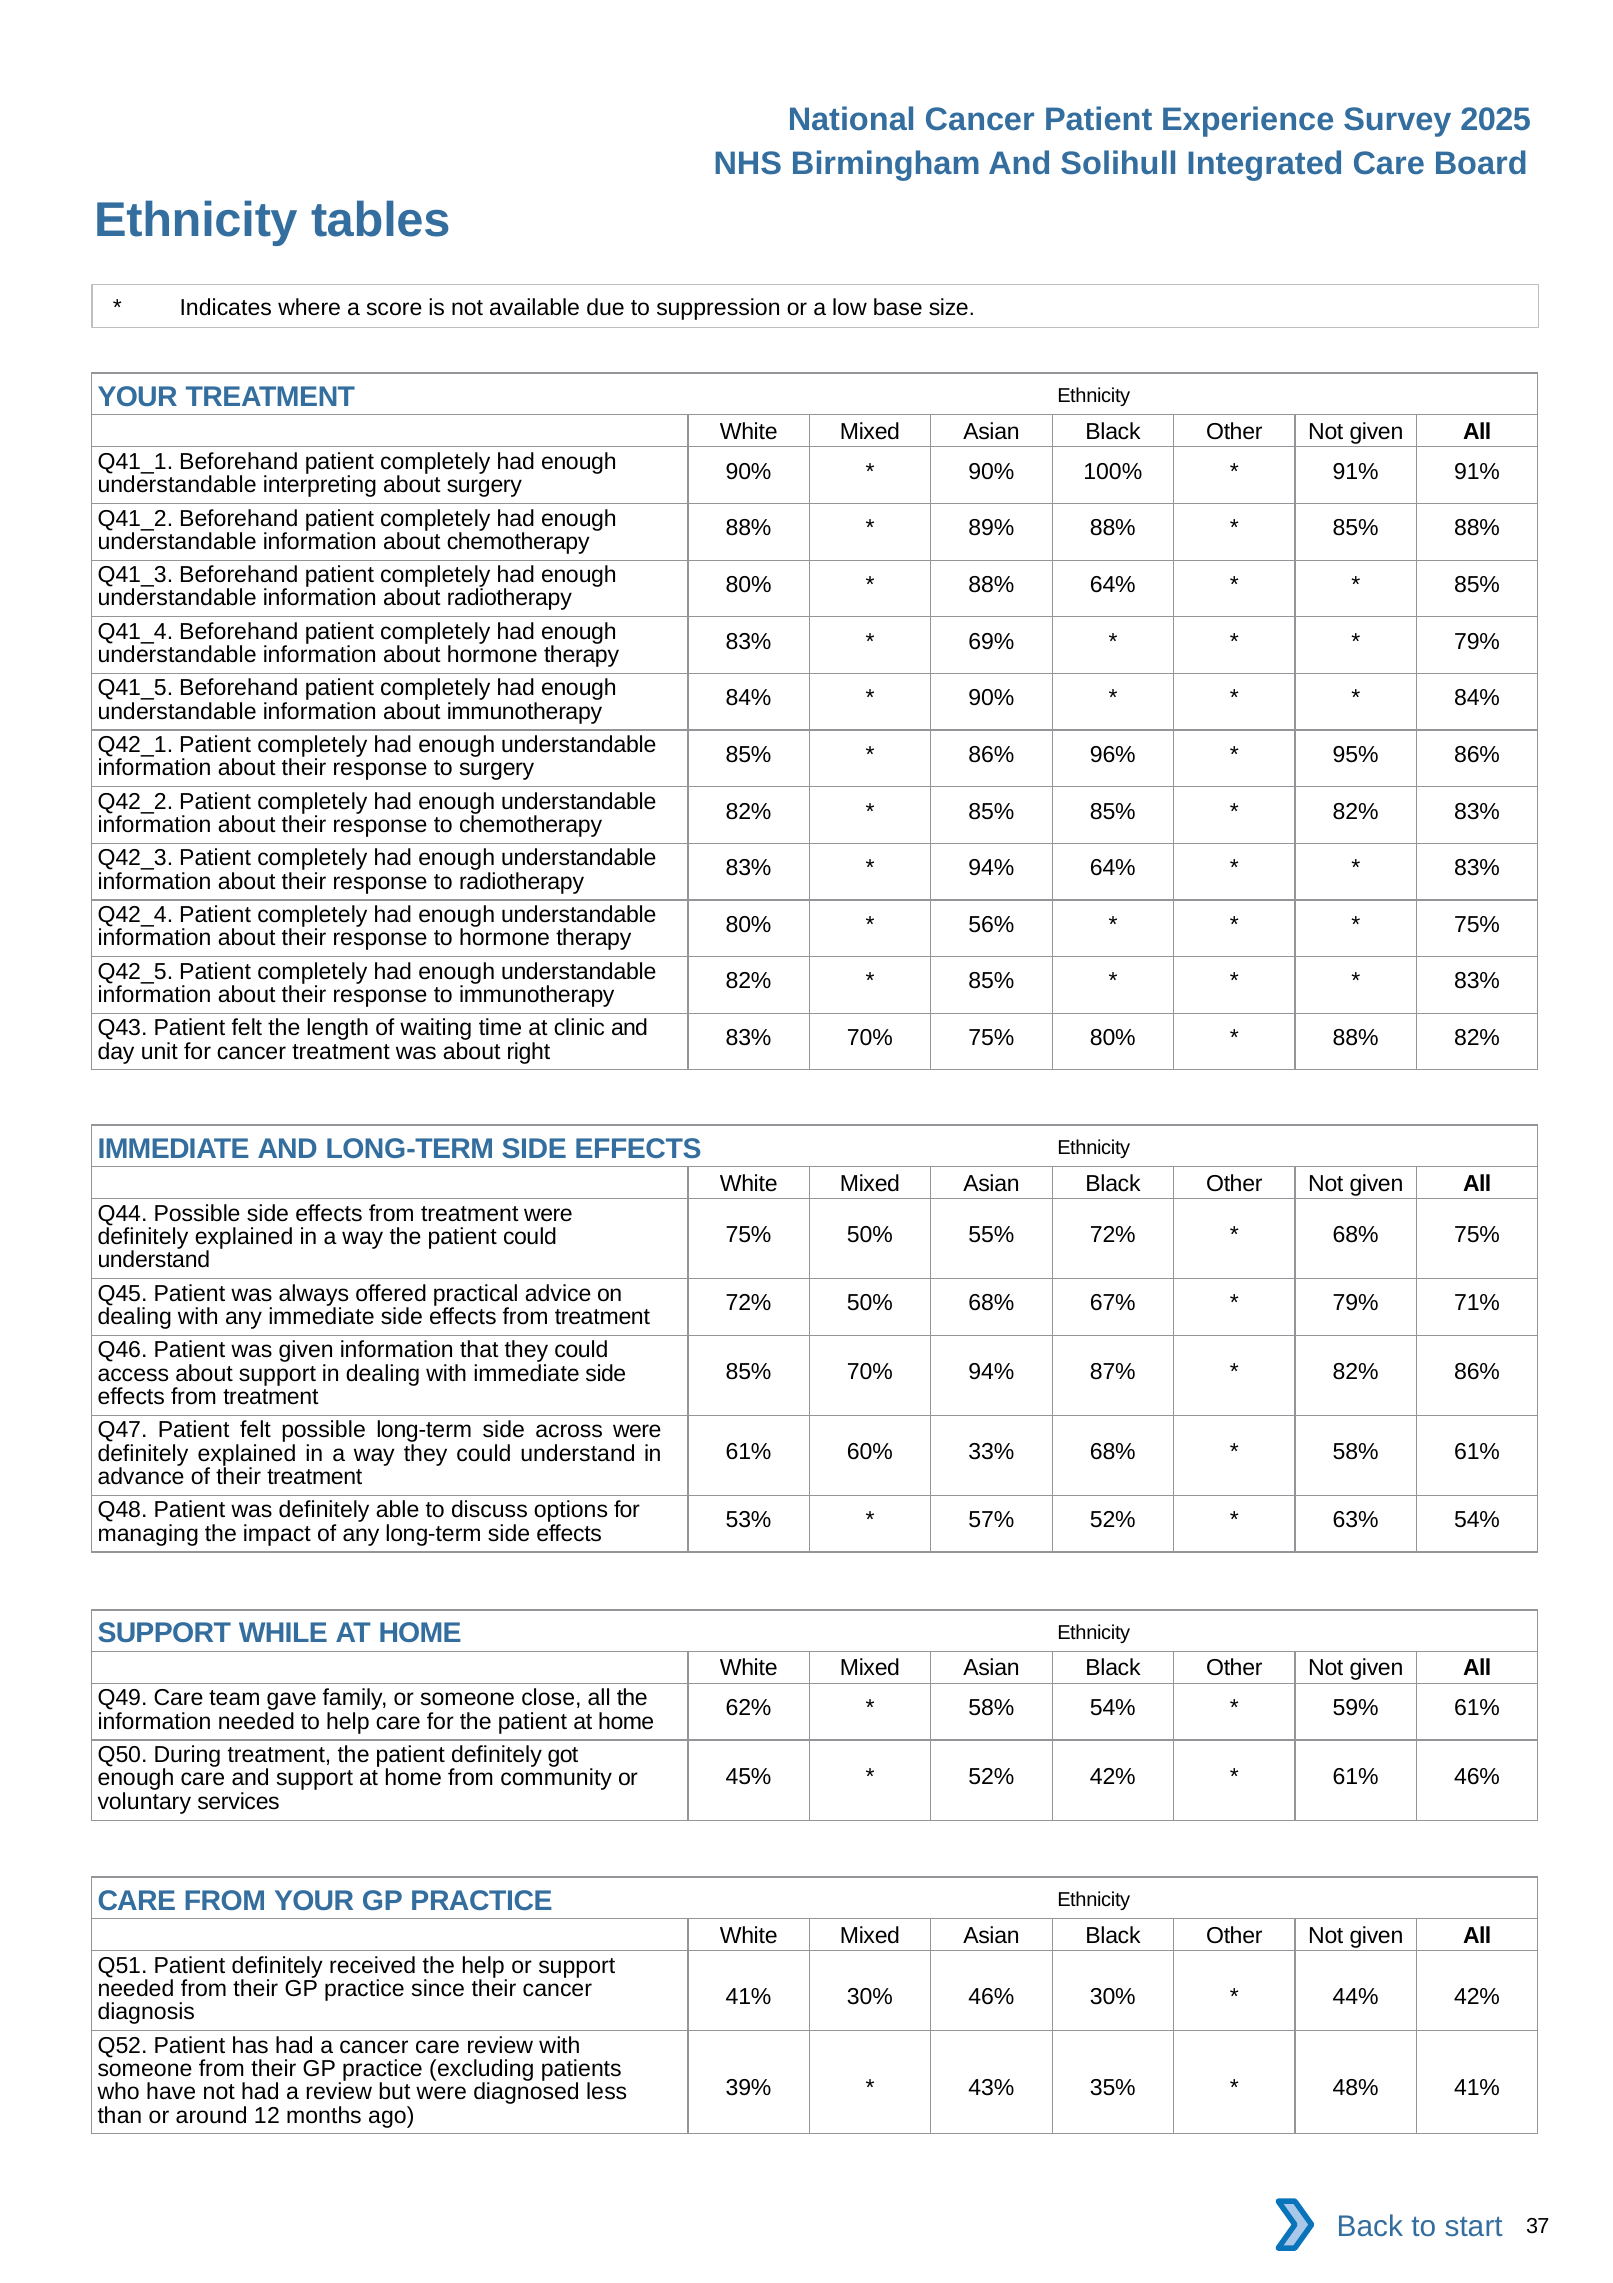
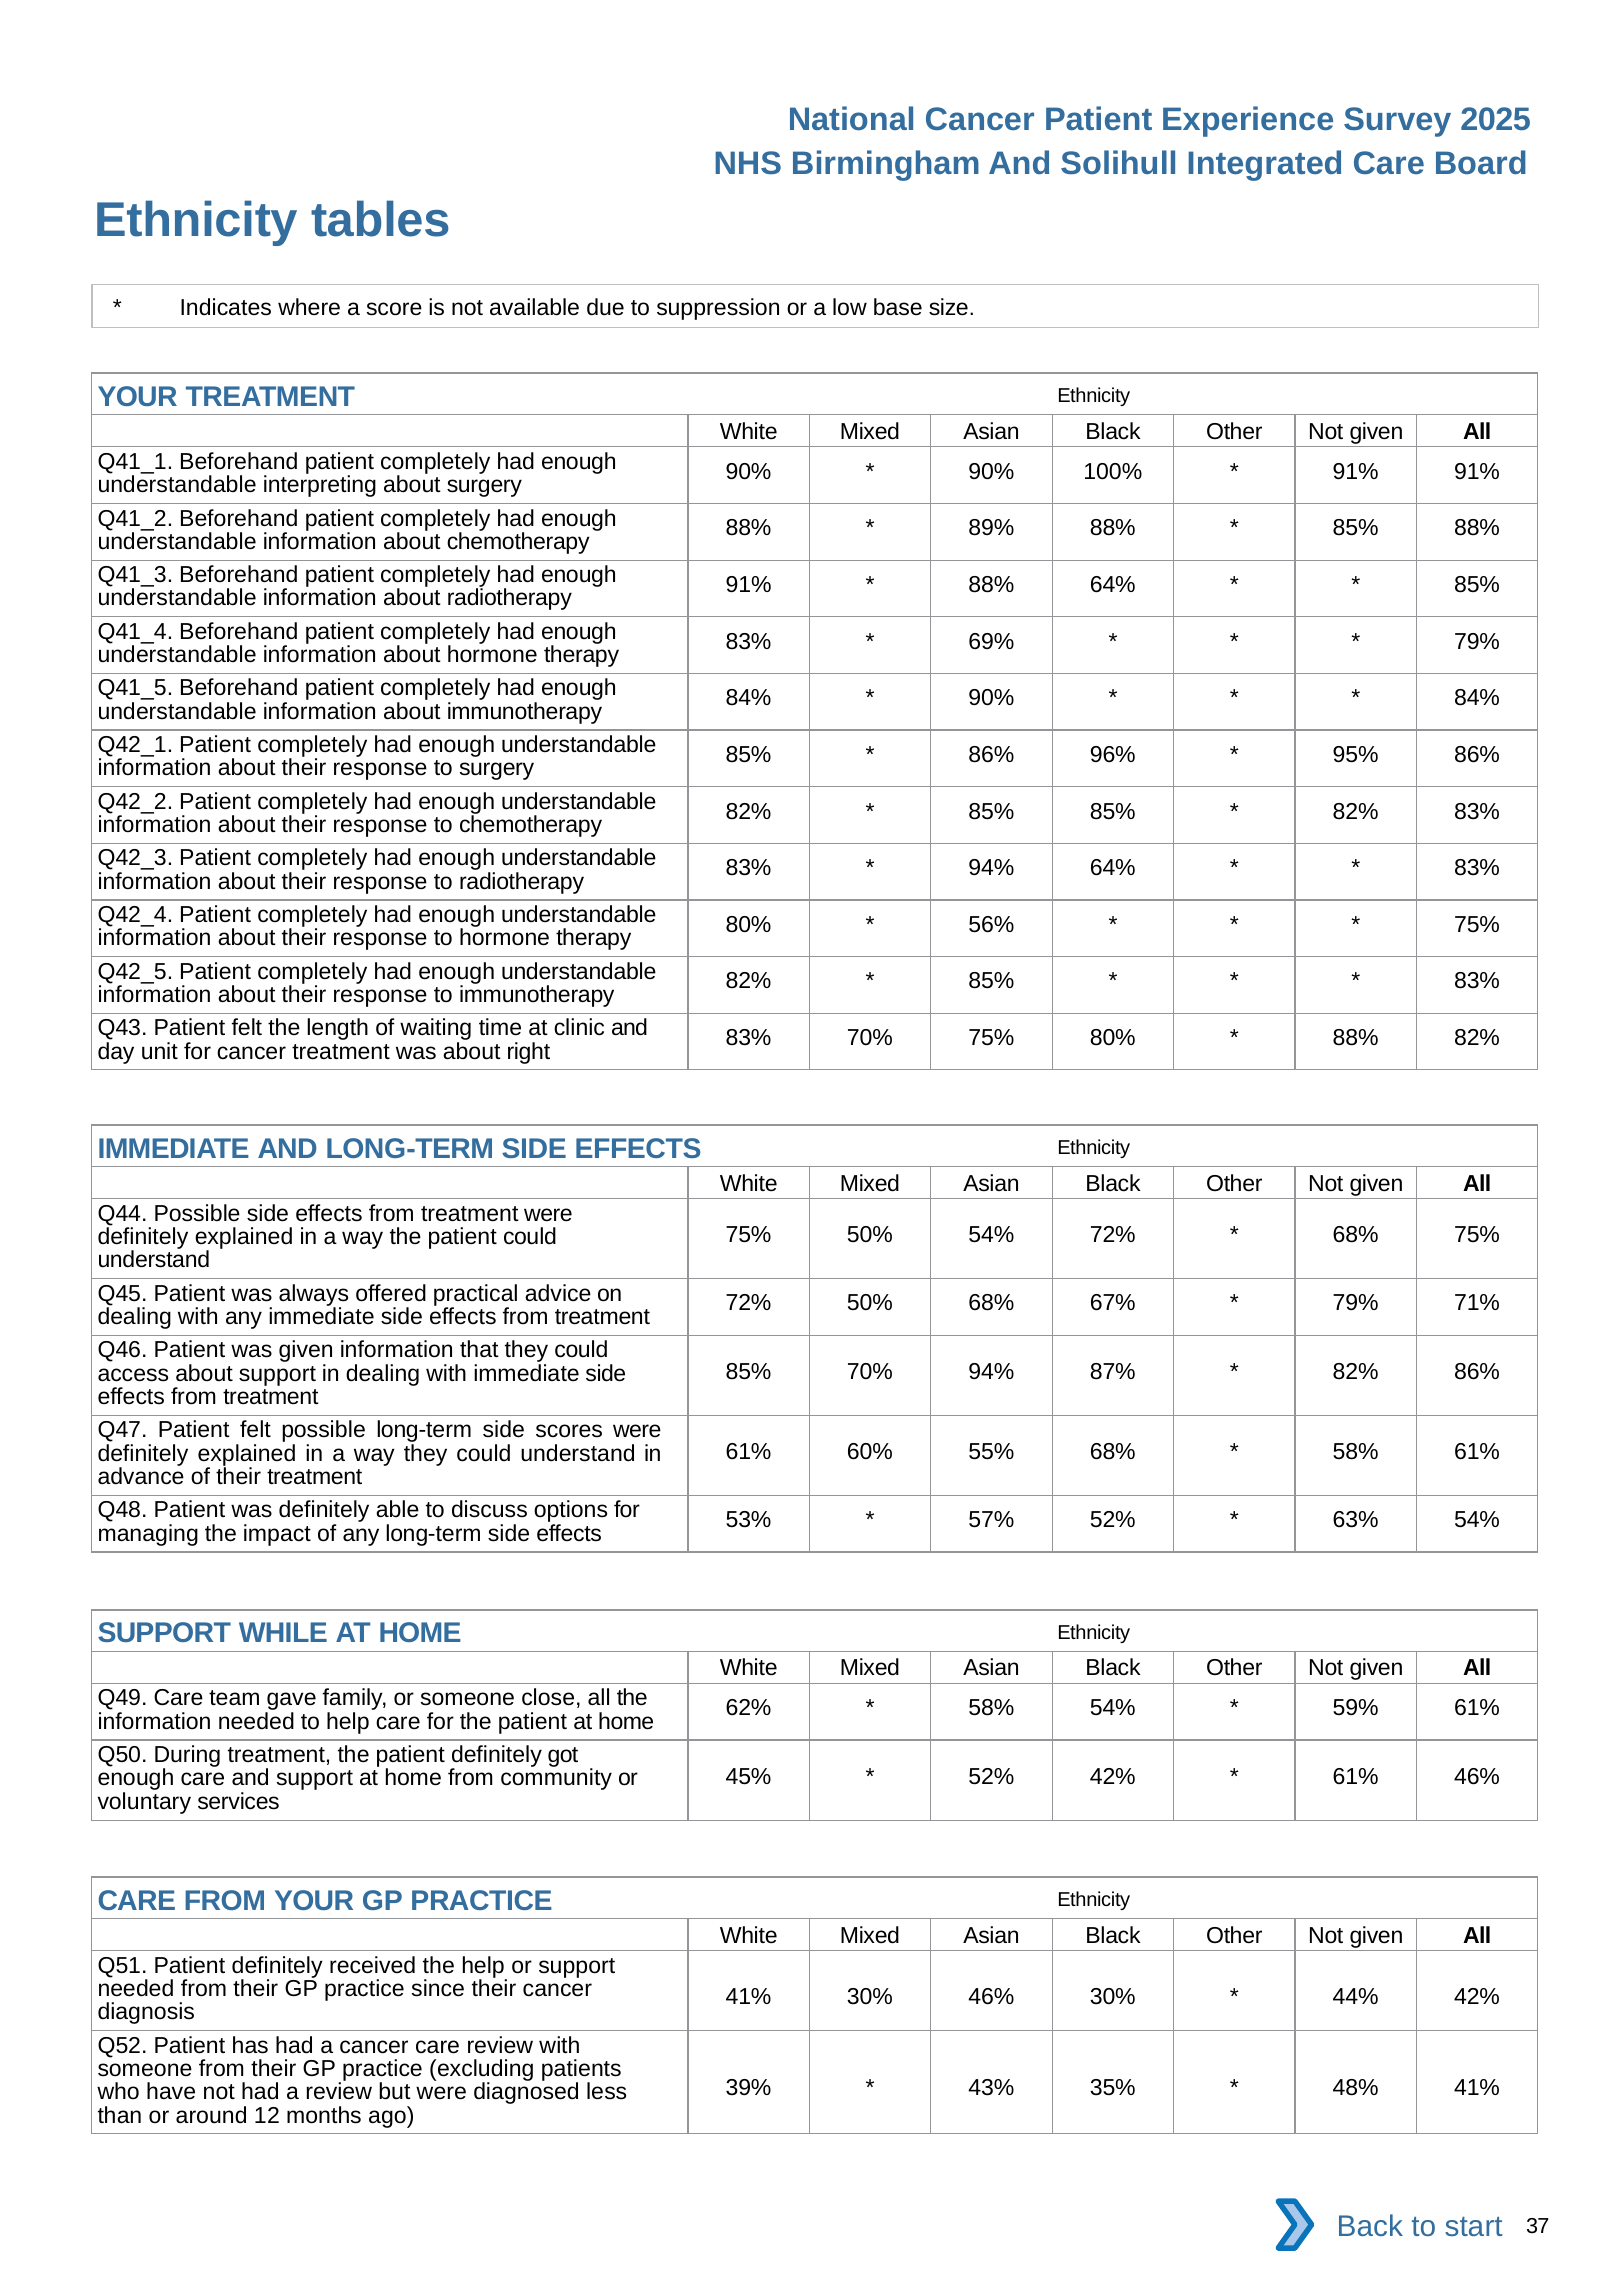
80%: 80% -> 91% (749, 585)
50% 55%: 55% -> 54% (991, 1235)
across: across -> scores (569, 1430)
33%: 33% -> 55% (991, 1451)
